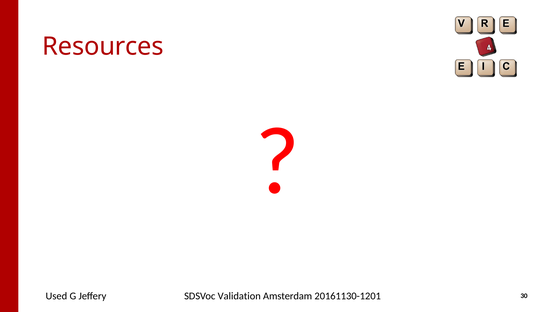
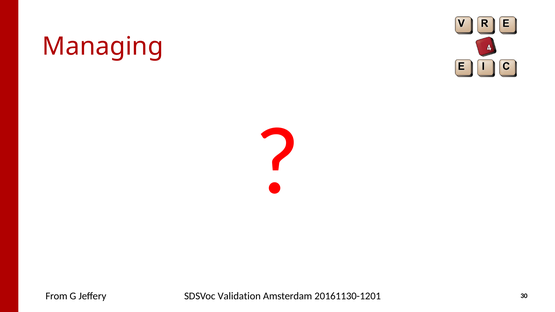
Resources: Resources -> Managing (103, 47)
Used: Used -> From (56, 296)
